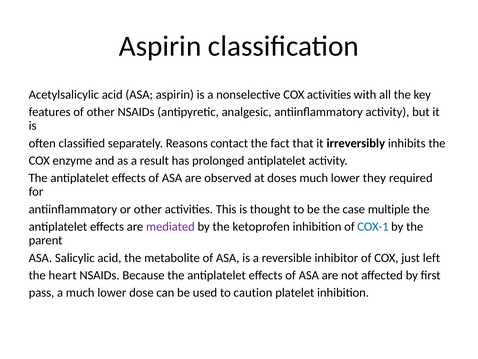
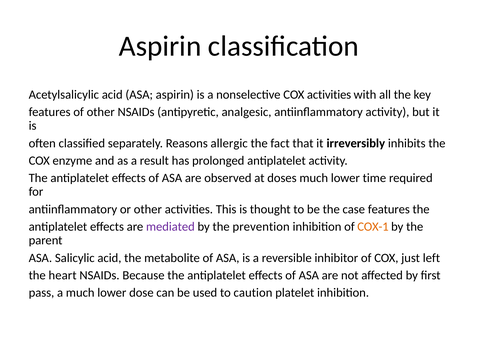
contact: contact -> allergic (229, 143)
they: they -> time (374, 178)
case multiple: multiple -> features (389, 209)
ketoprofen: ketoprofen -> prevention (261, 226)
COX-1 colour: blue -> orange (373, 226)
